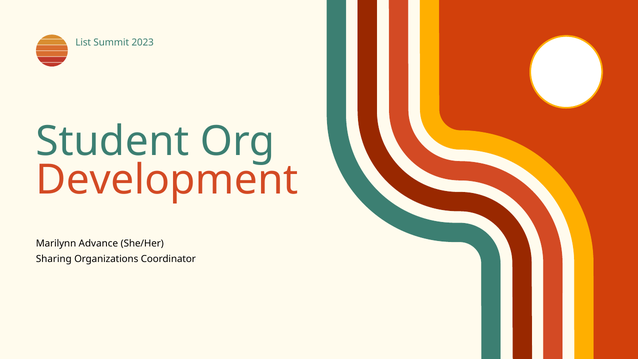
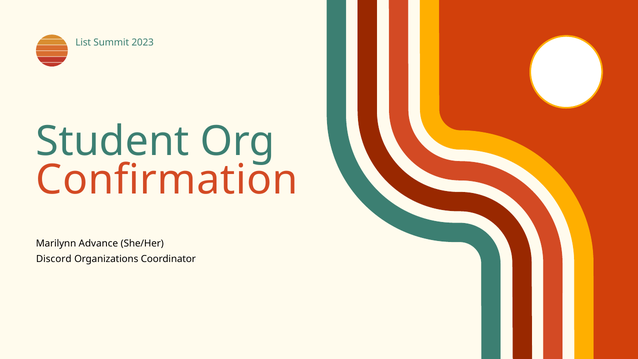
Development: Development -> Confirmation (167, 180)
Sharing: Sharing -> Discord (54, 259)
